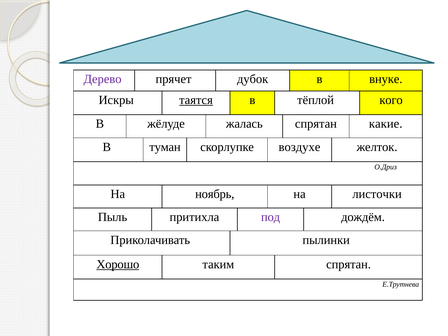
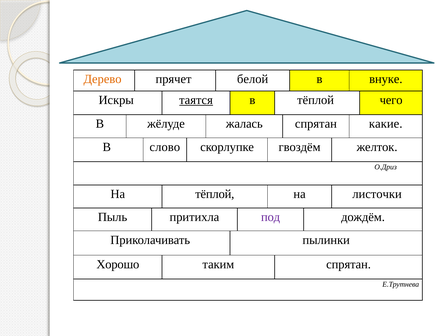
Дерево colour: purple -> orange (103, 79)
дубок: дубок -> белой (253, 79)
кого: кого -> чего (391, 100)
туман: туман -> слово (165, 147)
воздухе: воздухе -> гвоздём (300, 147)
На ноябрь: ноябрь -> тёплой (215, 194)
Хорошо underline: present -> none (118, 264)
